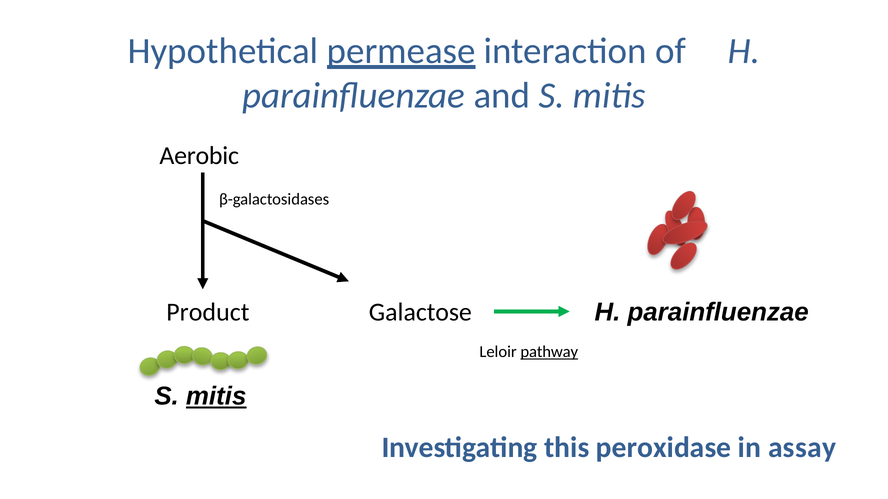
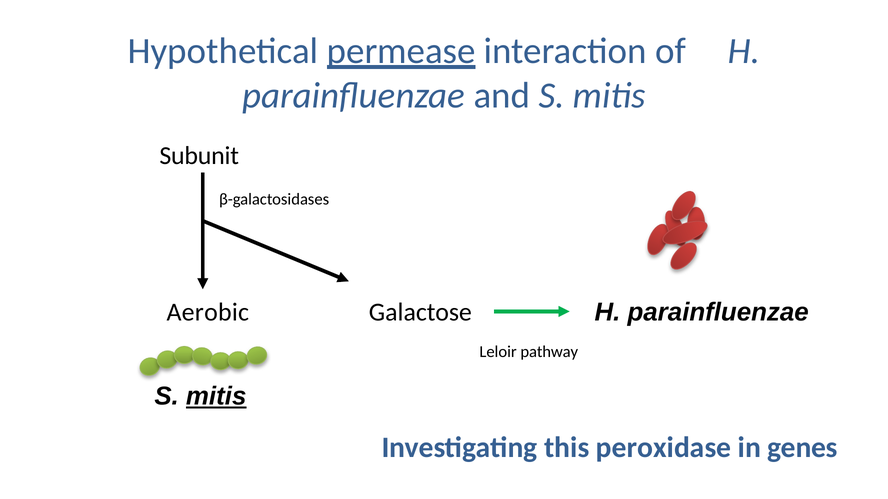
Aerobic: Aerobic -> Subunit (199, 156)
Product: Product -> Aerobic (208, 312)
pathway underline: present -> none (549, 352)
assay: assay -> genes (802, 448)
